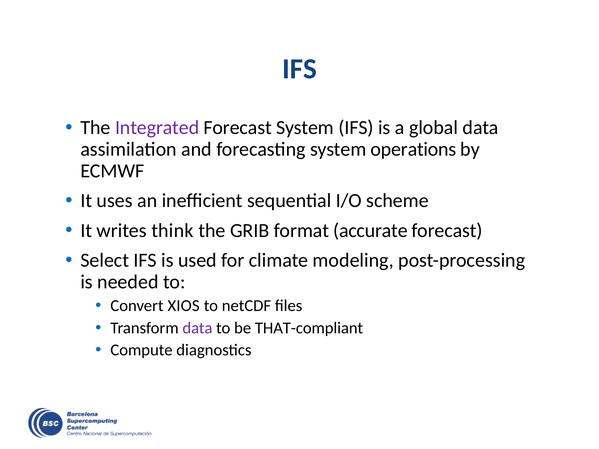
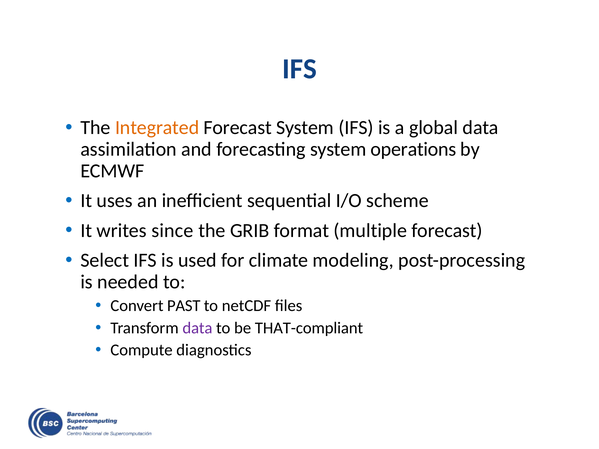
Integrated colour: purple -> orange (157, 128)
think: think -> since (172, 231)
accurate: accurate -> multiple (370, 231)
XIOS: XIOS -> PAST (184, 306)
